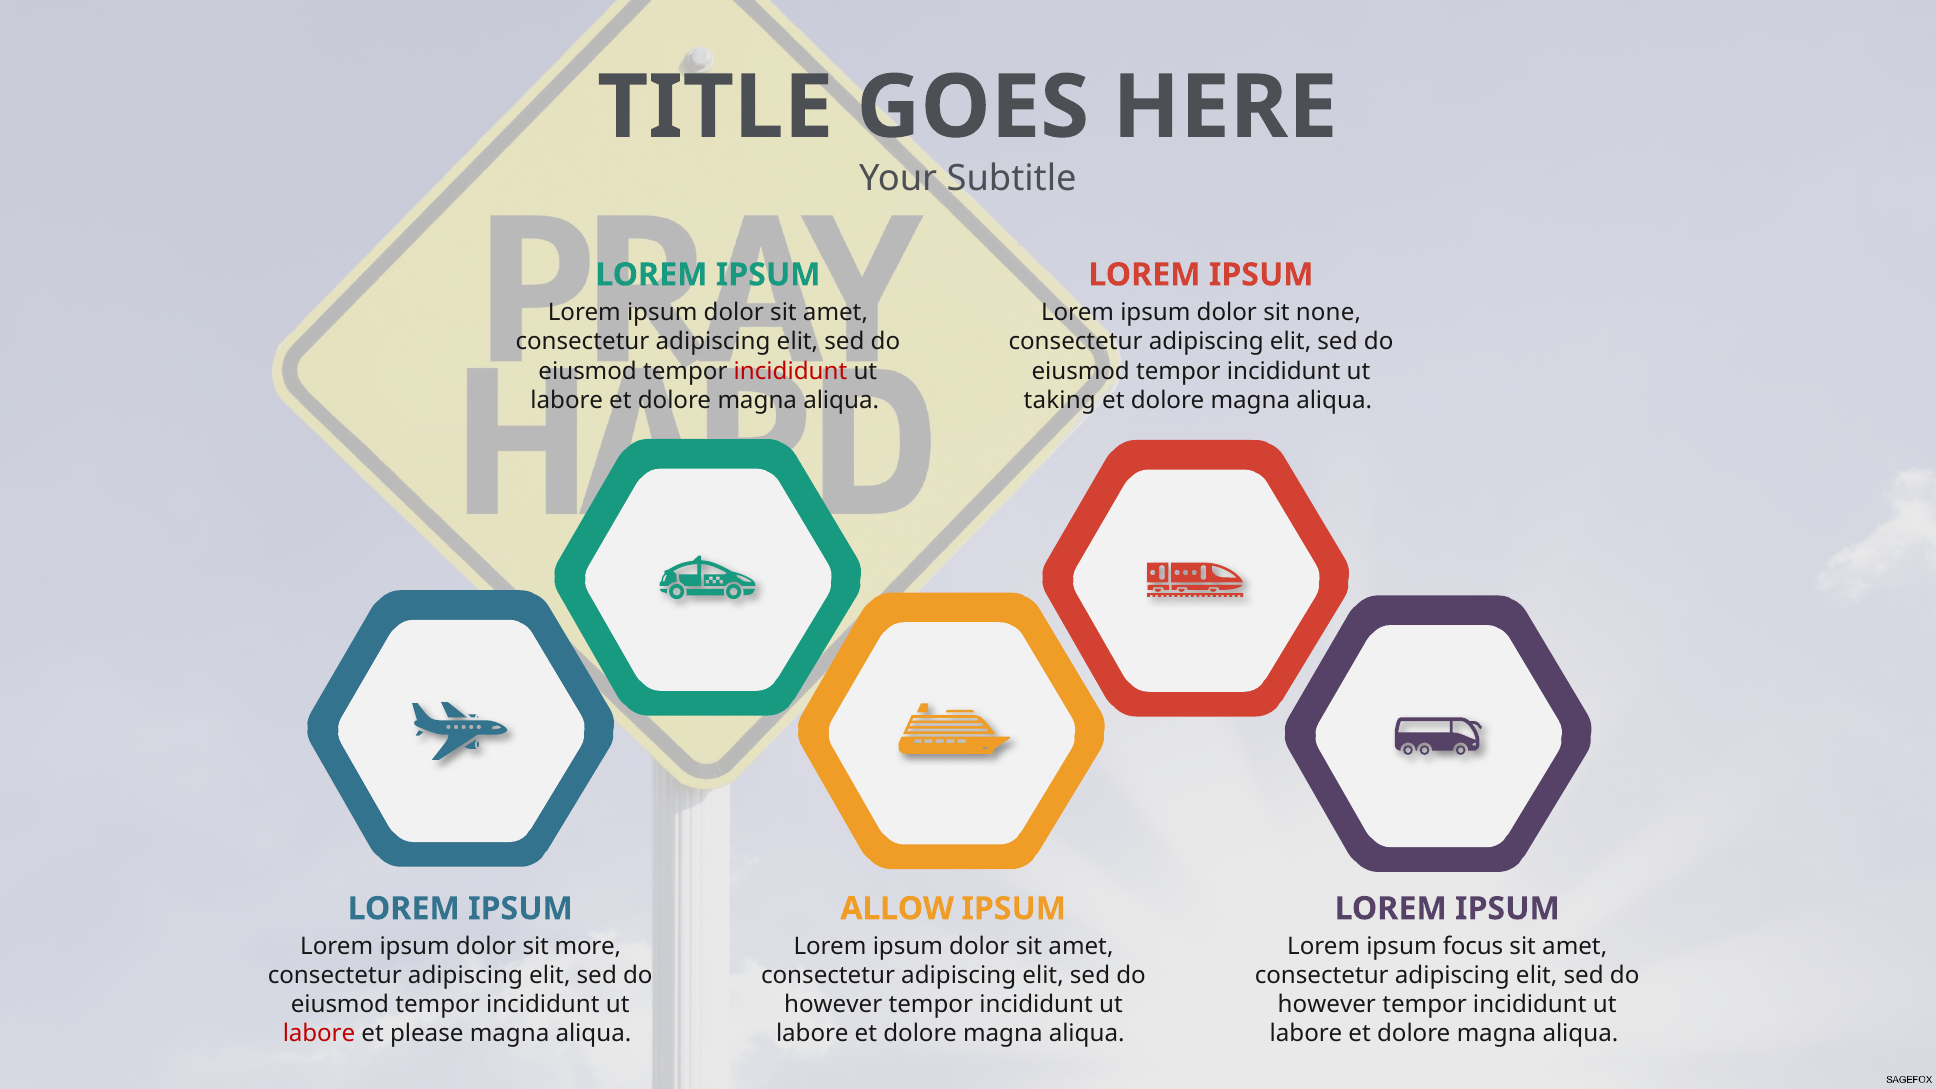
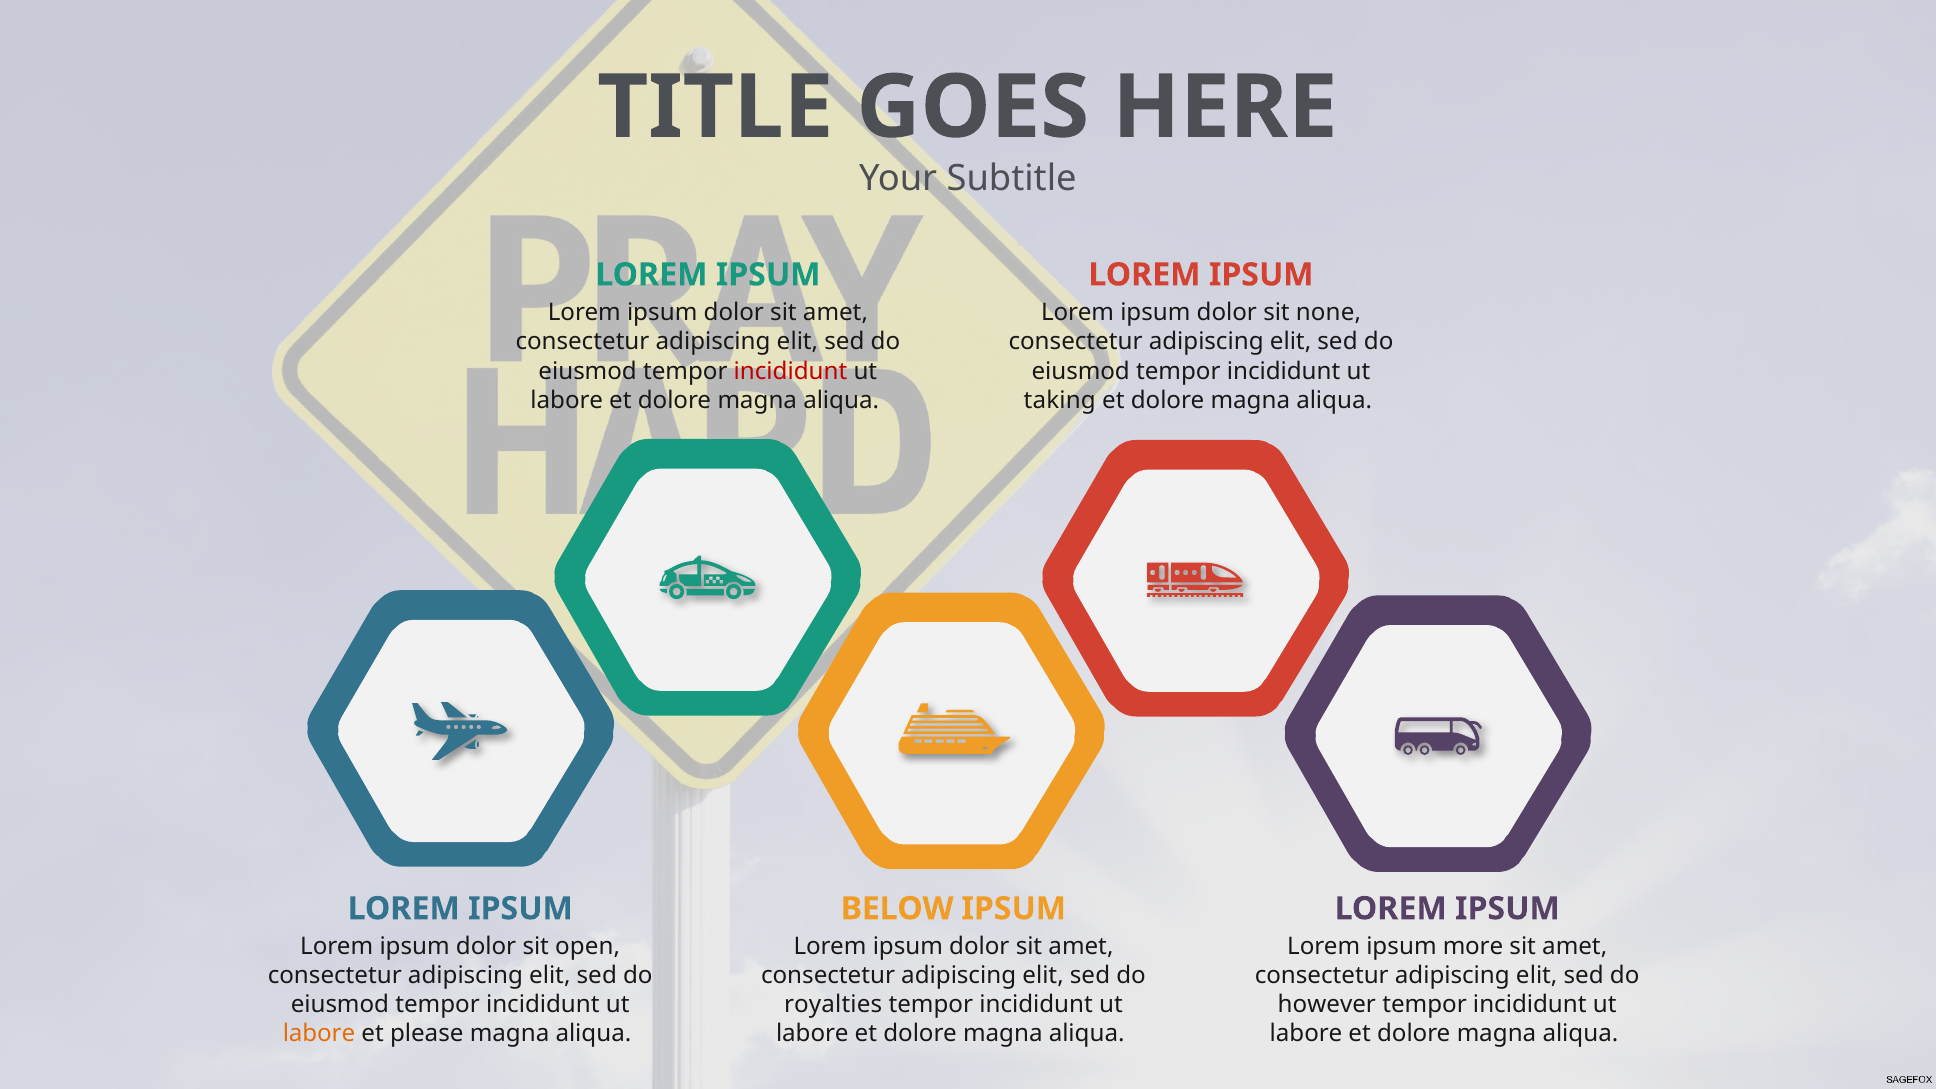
ALLOW: ALLOW -> BELOW (897, 909)
more: more -> open (588, 947)
focus: focus -> more (1473, 947)
however: however -> royalties (833, 1005)
labore colour: red -> orange (319, 1034)
